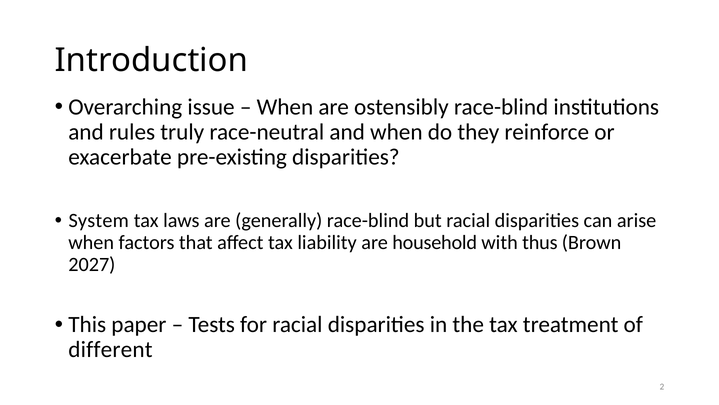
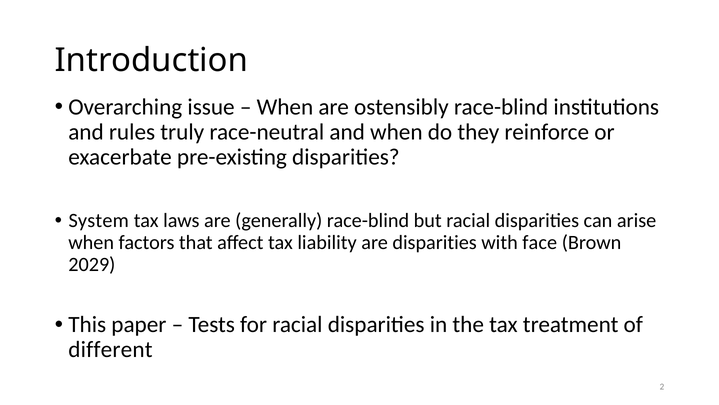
are household: household -> disparities (435, 242)
thus: thus -> face (540, 242)
2027: 2027 -> 2029 (92, 264)
